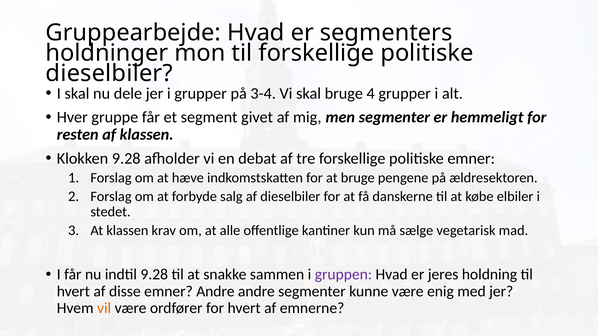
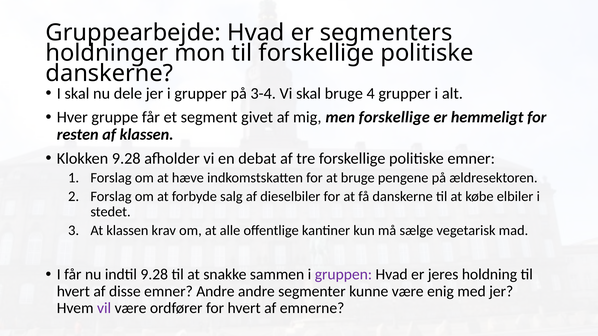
dieselbiler: dieselbiler -> danskerne (109, 73)
men segmenter: segmenter -> forskellige (394, 117)
vil colour: orange -> purple (104, 308)
